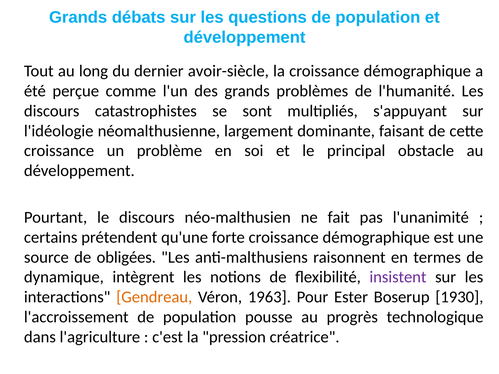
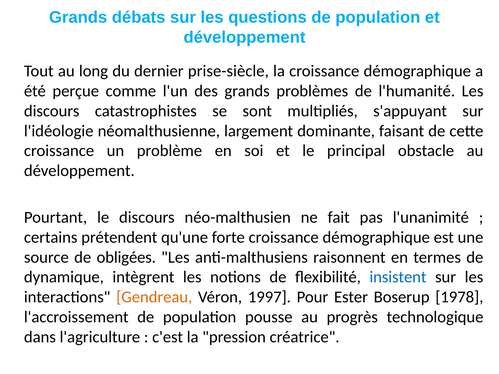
avoir-siècle: avoir-siècle -> prise-siècle (228, 71)
insistent colour: purple -> blue (398, 277)
1963: 1963 -> 1997 (269, 297)
1930: 1930 -> 1978 (459, 297)
